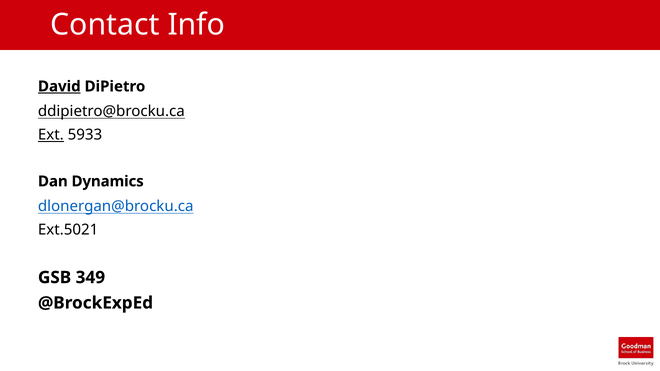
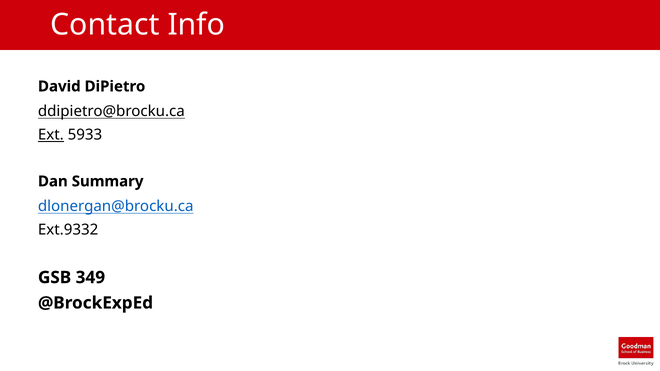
David underline: present -> none (59, 86)
Dynamics: Dynamics -> Summary (108, 181)
Ext.5021: Ext.5021 -> Ext.9332 (68, 230)
